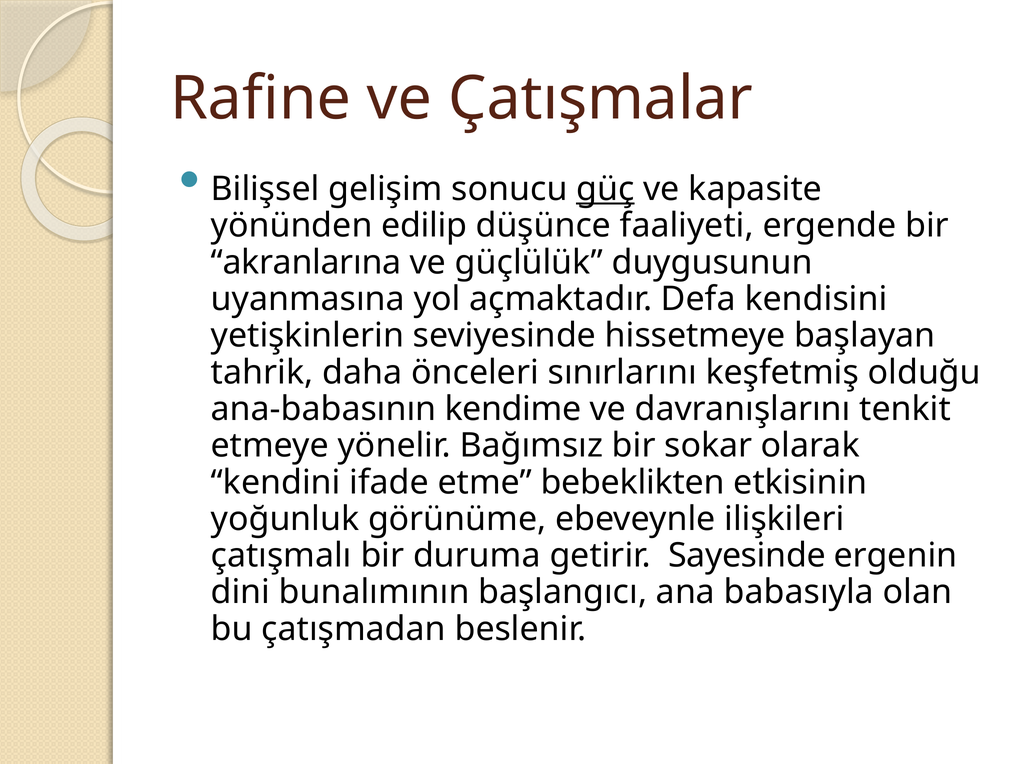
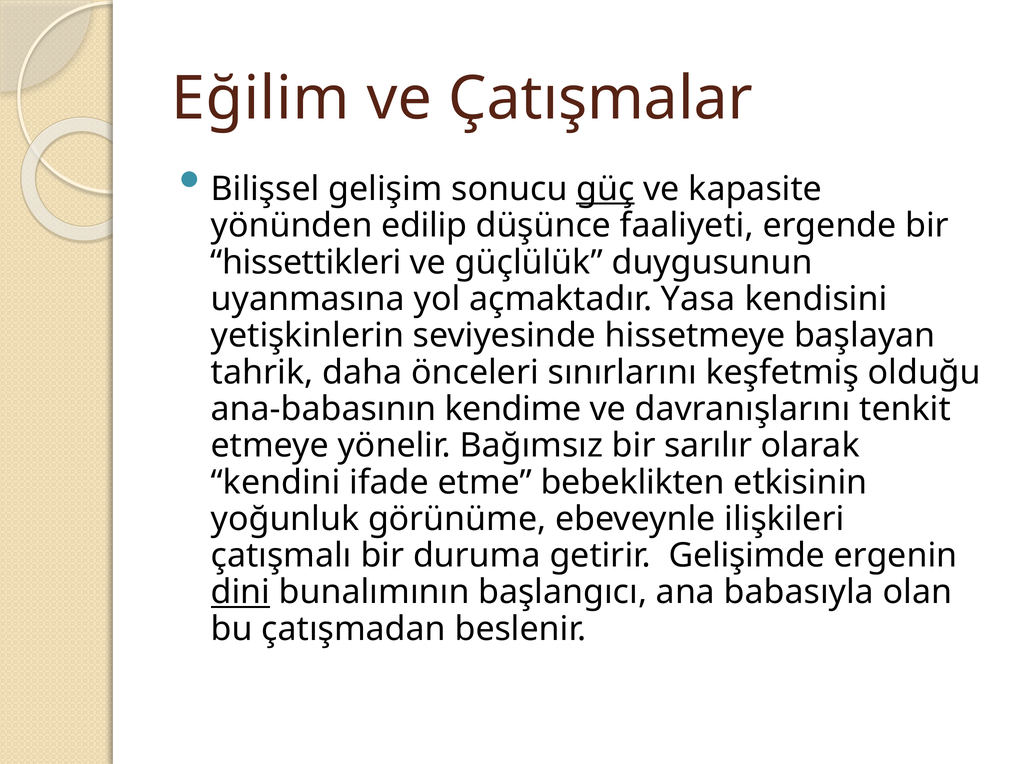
Rafine: Rafine -> Eğilim (260, 99)
akranlarına: akranlarına -> hissettikleri (306, 262)
Defa: Defa -> Yasa (698, 299)
sokar: sokar -> sarılır (708, 446)
Sayesinde: Sayesinde -> Gelişimde (747, 556)
dini underline: none -> present (240, 592)
